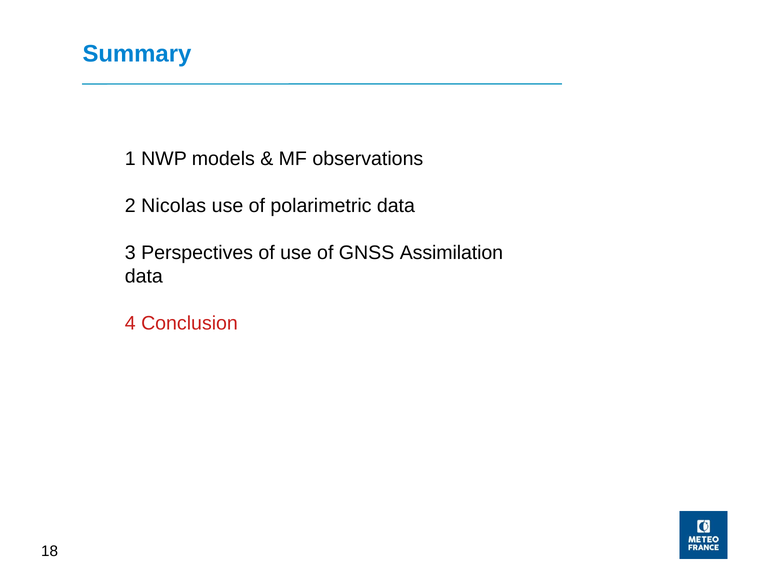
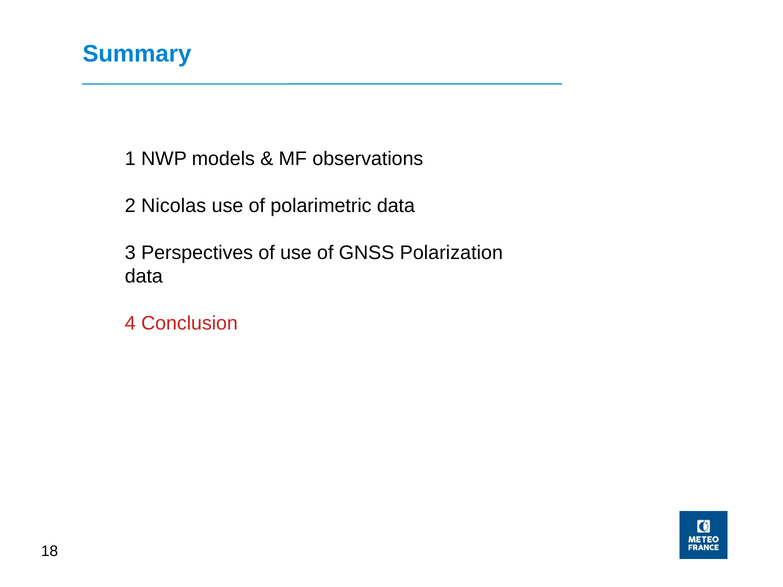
Assimilation: Assimilation -> Polarization (451, 253)
